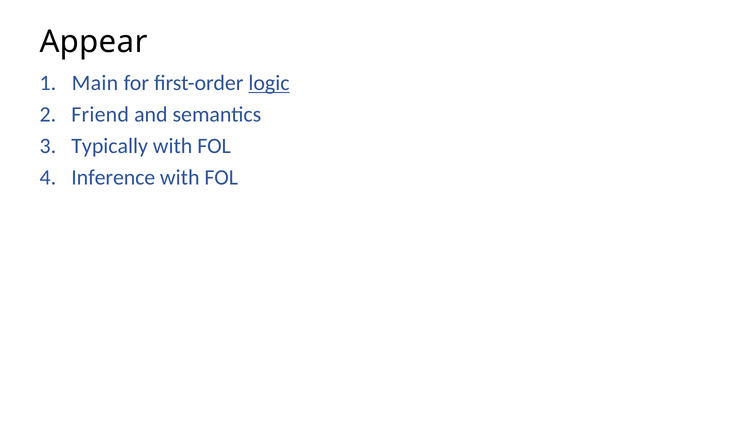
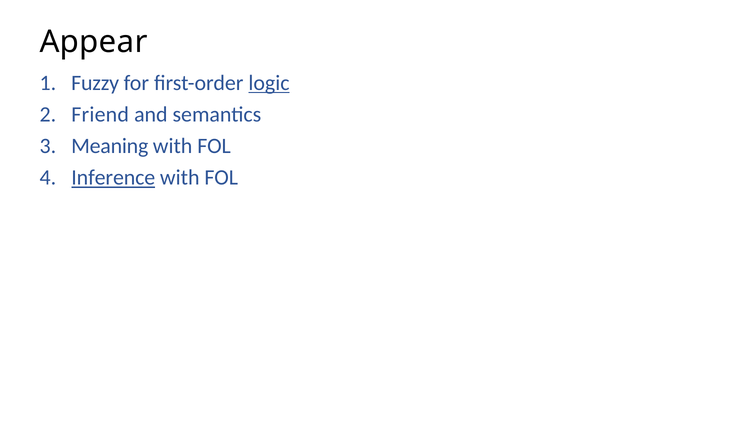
Main: Main -> Fuzzy (95, 83)
Typically: Typically -> Meaning (110, 146)
Inference underline: none -> present (113, 178)
